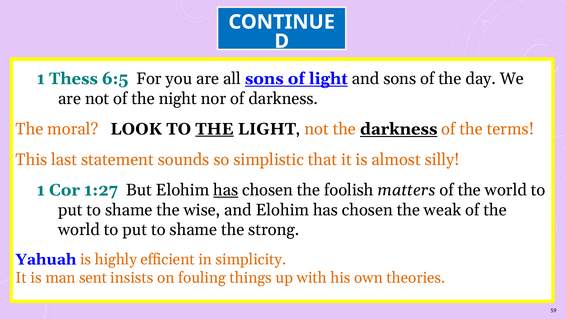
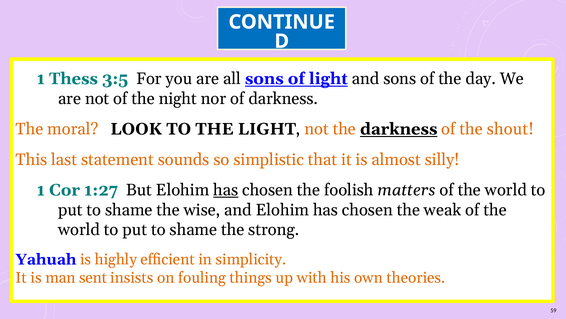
6:5: 6:5 -> 3:5 (115, 79)
THE underline: present -> none (214, 129)
terms: terms -> shout (510, 129)
